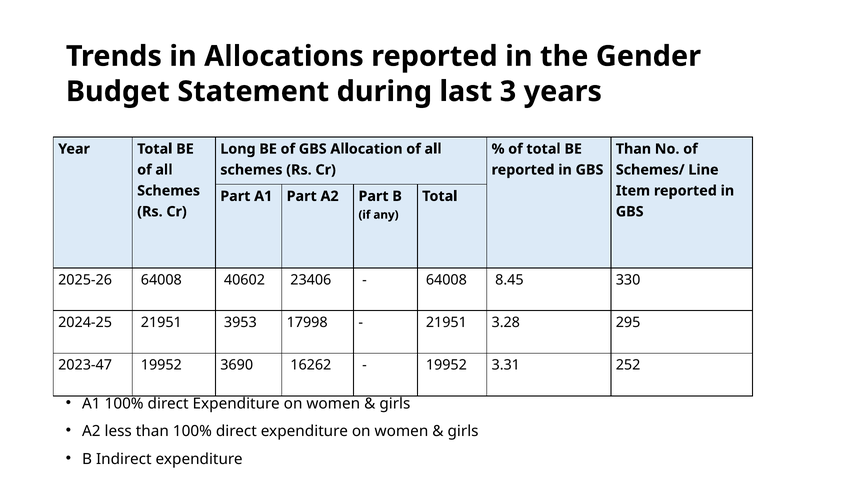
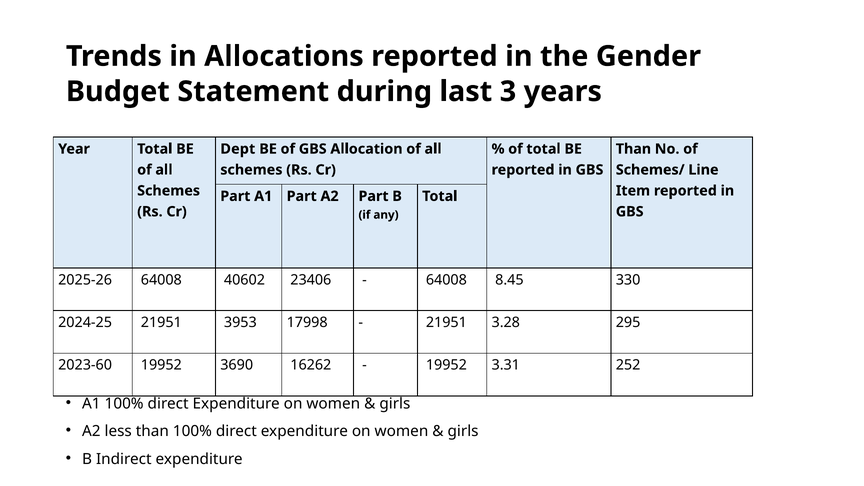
Long: Long -> Dept (238, 149)
2023-47: 2023-47 -> 2023-60 (85, 365)
